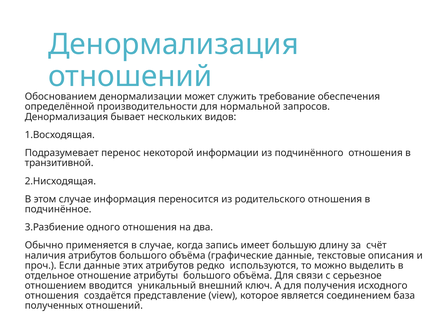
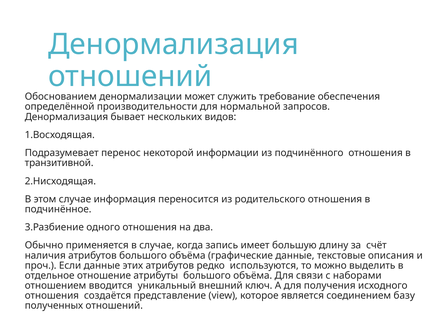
серьезное: серьезное -> наборами (357, 276)
база: база -> базу (404, 296)
